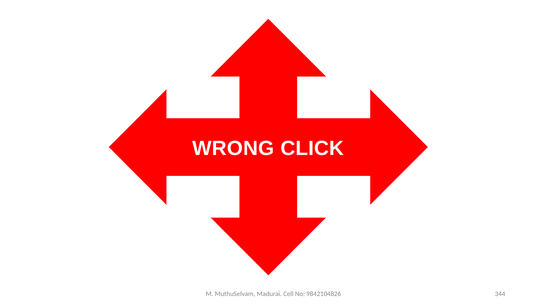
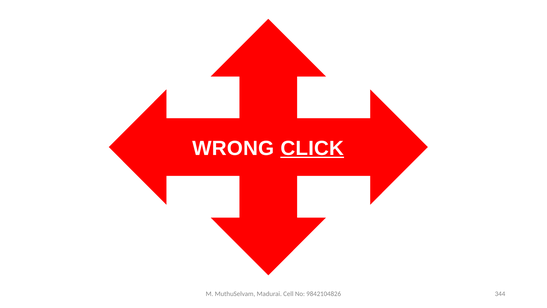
CLICK underline: none -> present (312, 148)
